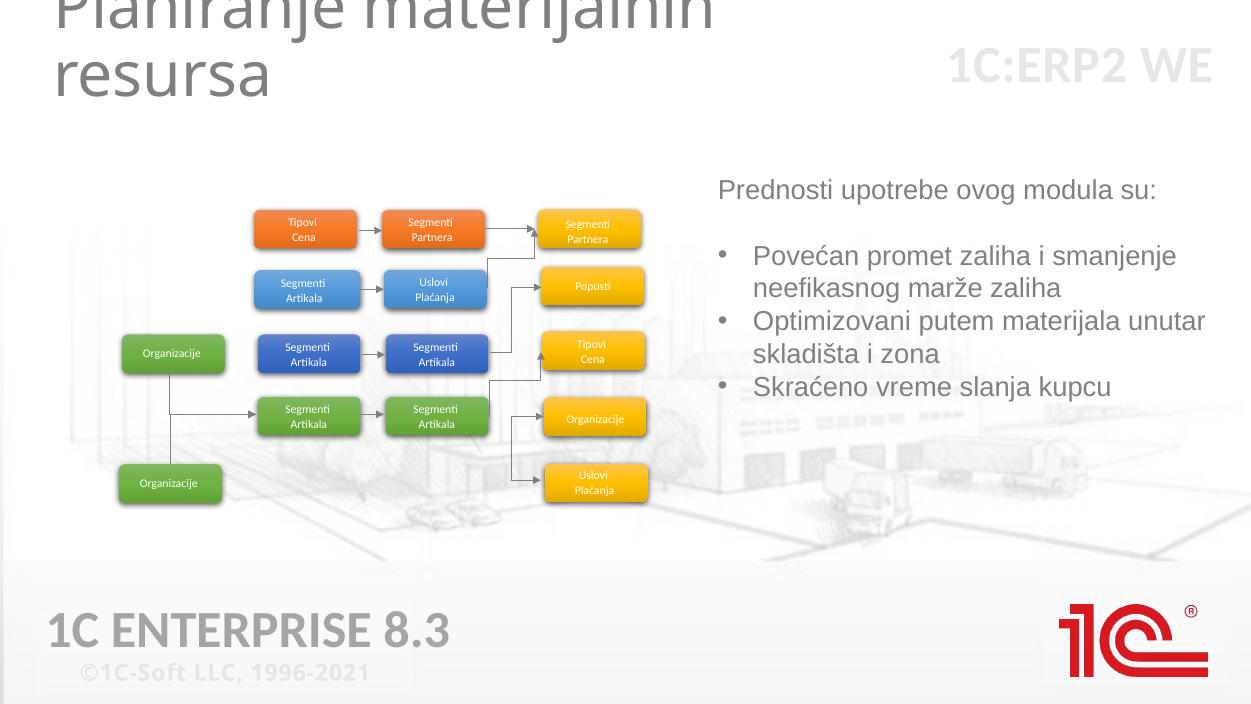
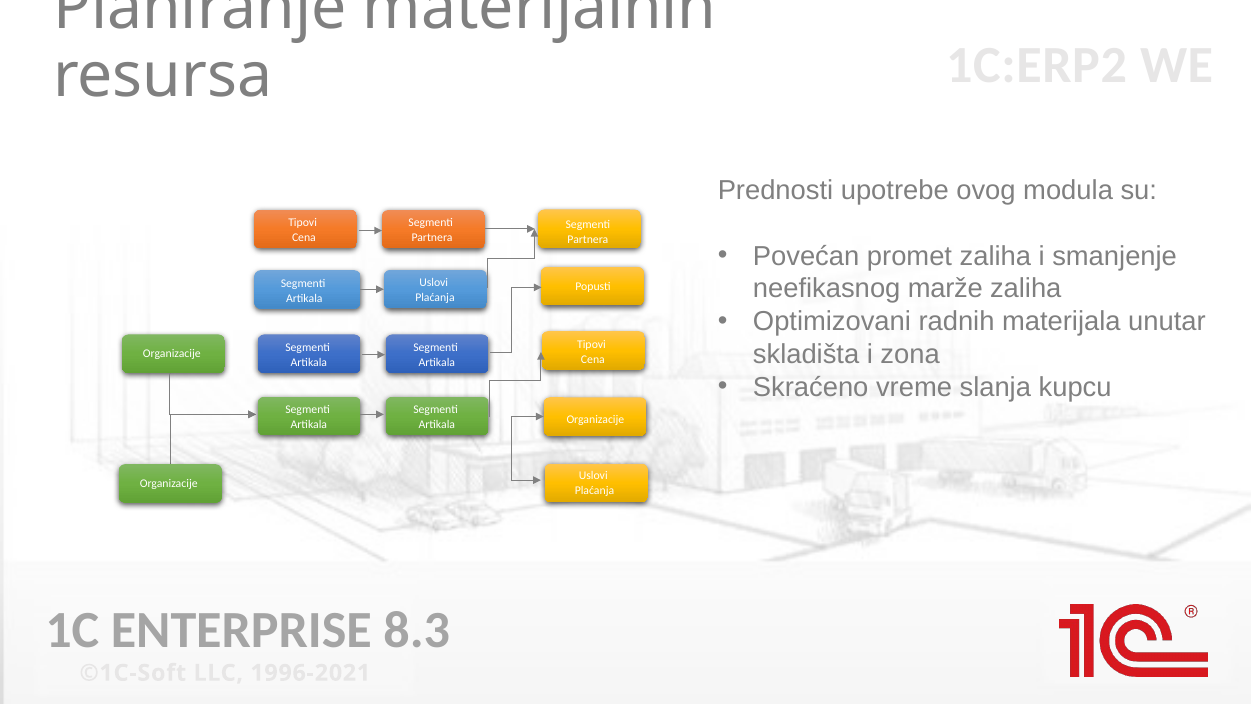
putem: putem -> radnih (957, 322)
